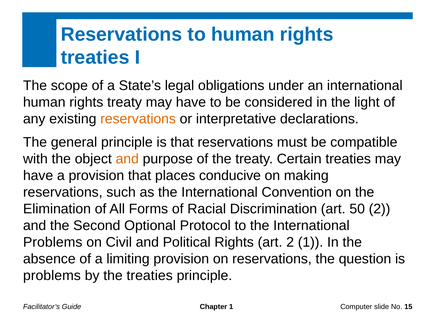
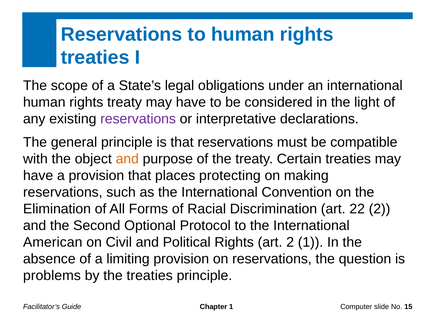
reservations colour: orange -> purple (138, 119)
conducive: conducive -> protecting (230, 176)
50: 50 -> 22 (357, 209)
Problems: Problems -> American (53, 242)
